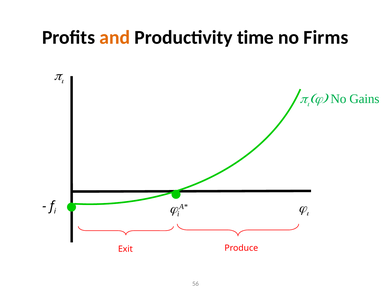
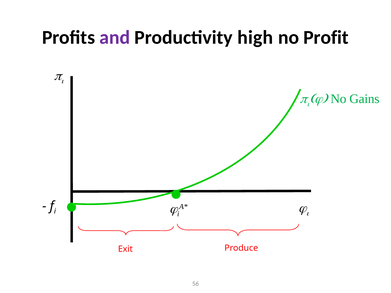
and colour: orange -> purple (115, 38)
time: time -> high (255, 38)
Firms: Firms -> Profit (326, 38)
